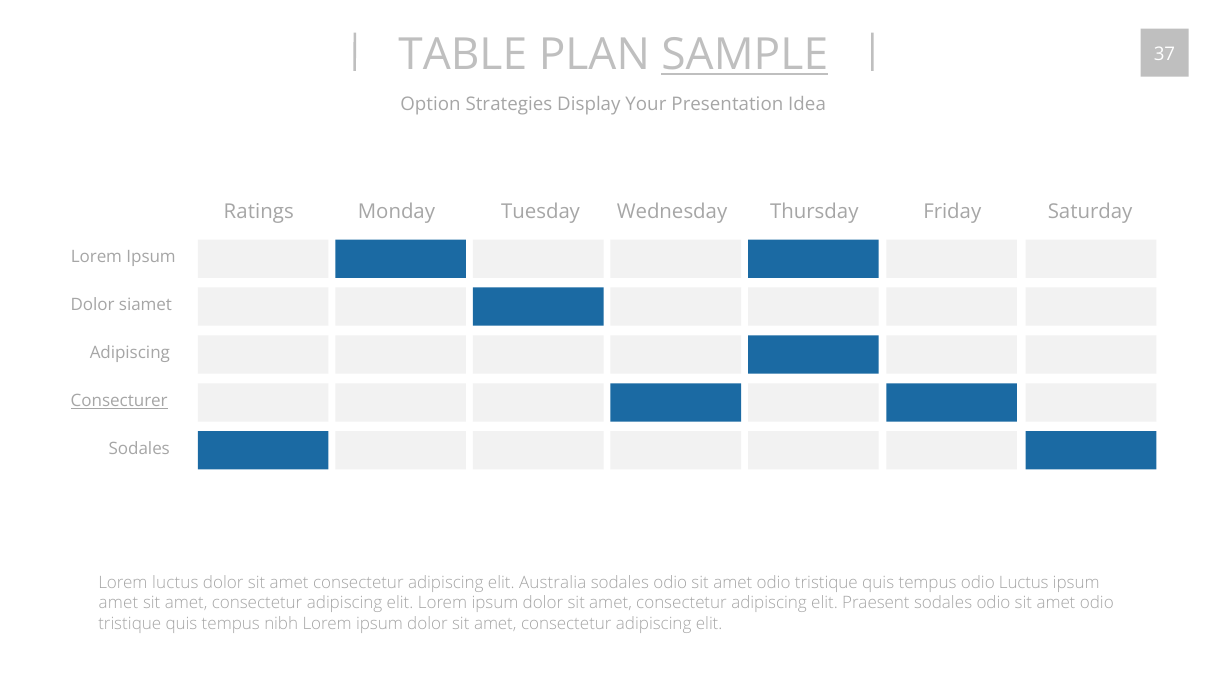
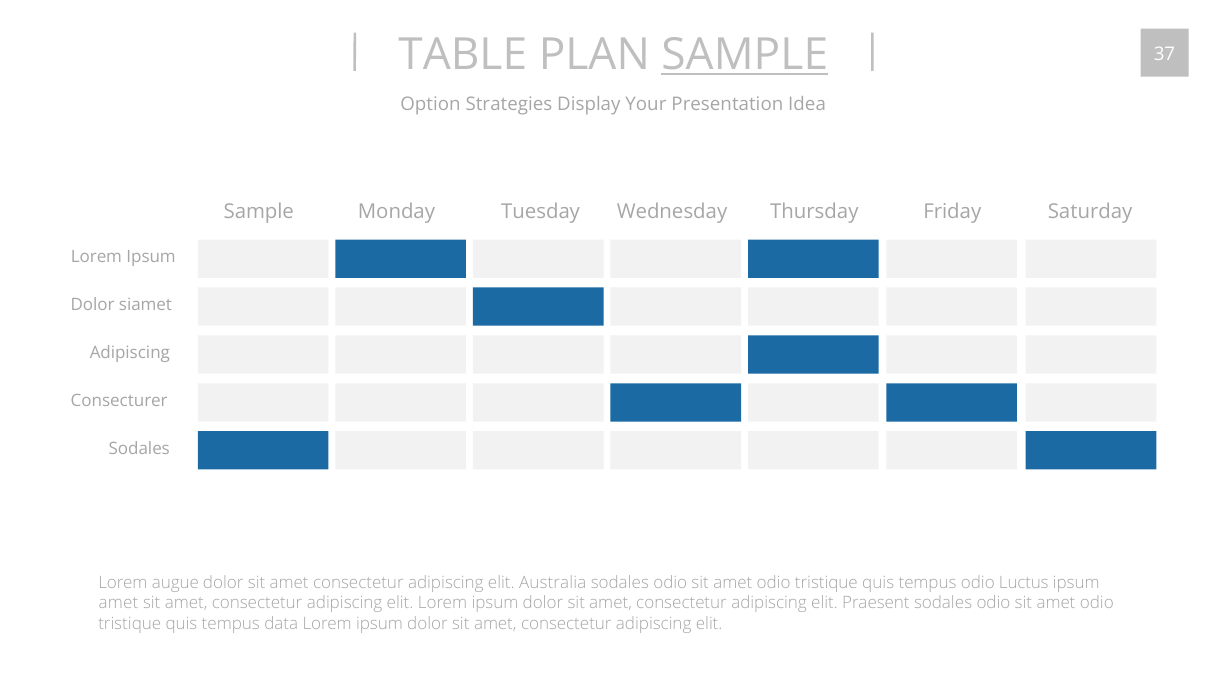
Ratings: Ratings -> Sample (259, 211)
Consecturer underline: present -> none (119, 401)
Lorem luctus: luctus -> augue (175, 583)
nibh: nibh -> data (281, 624)
